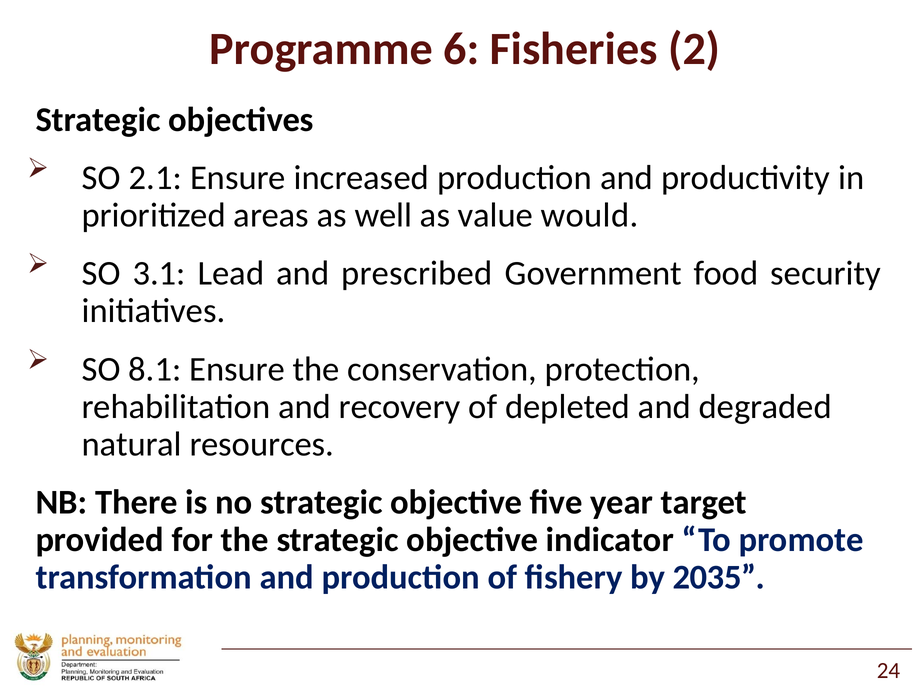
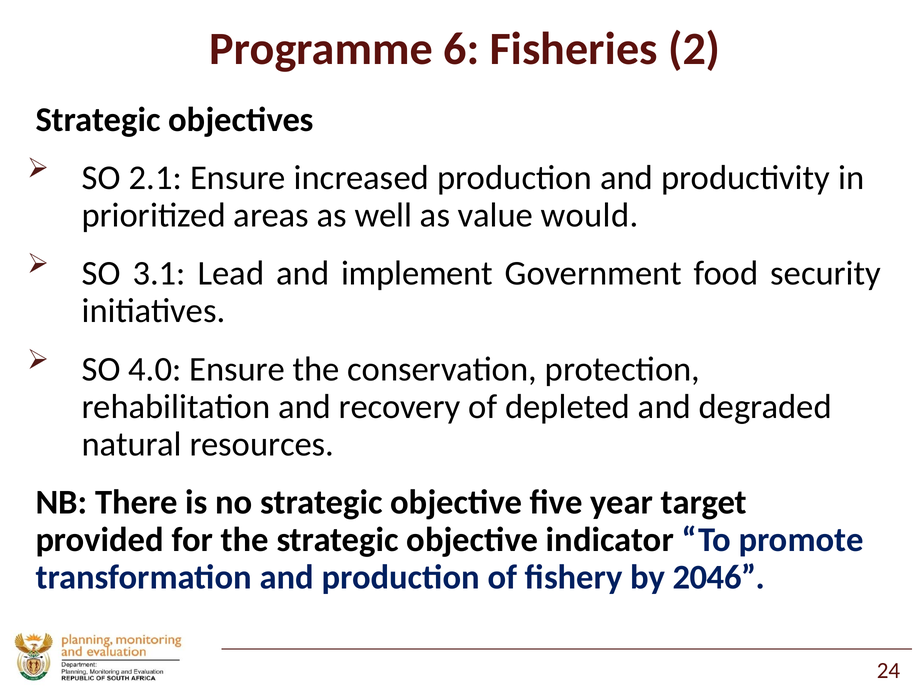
prescribed: prescribed -> implement (417, 273)
8.1: 8.1 -> 4.0 (155, 369)
2035: 2035 -> 2046 (719, 577)
